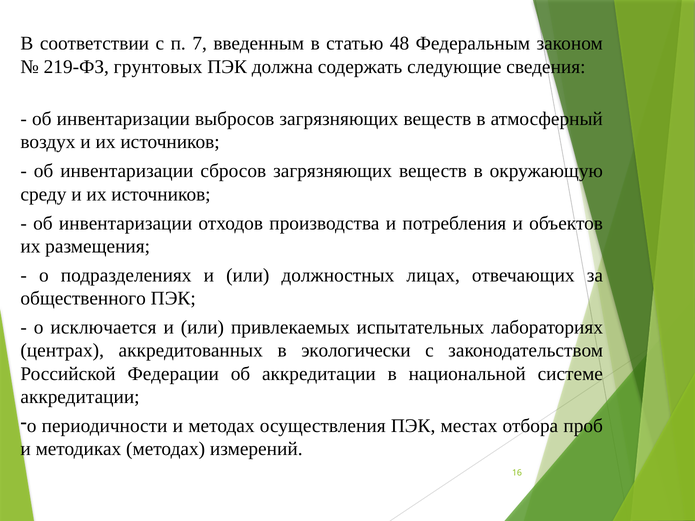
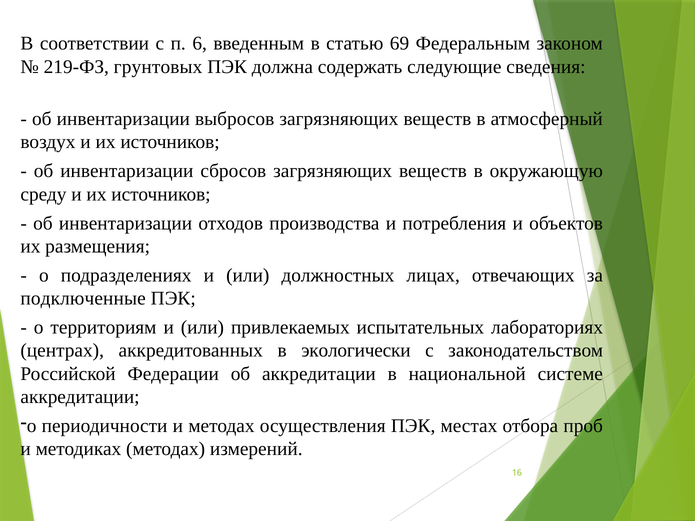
7: 7 -> 6 (200, 44)
48: 48 -> 69 (399, 44)
общественного: общественного -> подключенные (83, 299)
исключается: исключается -> территориям (103, 328)
